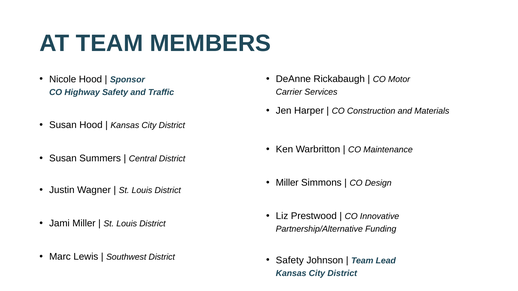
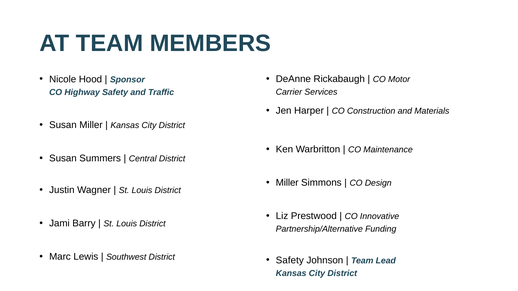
Susan Hood: Hood -> Miller (91, 125)
Jami Miller: Miller -> Barry (84, 224)
